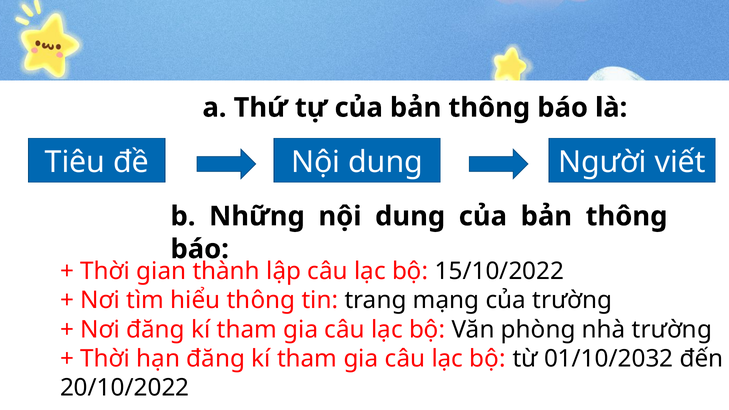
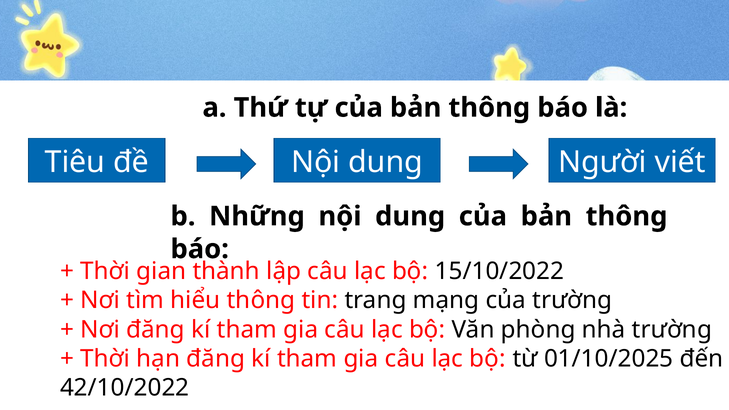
01/10/2032: 01/10/2032 -> 01/10/2025 (609, 359)
20/10/2022: 20/10/2022 -> 42/10/2022 (125, 388)
